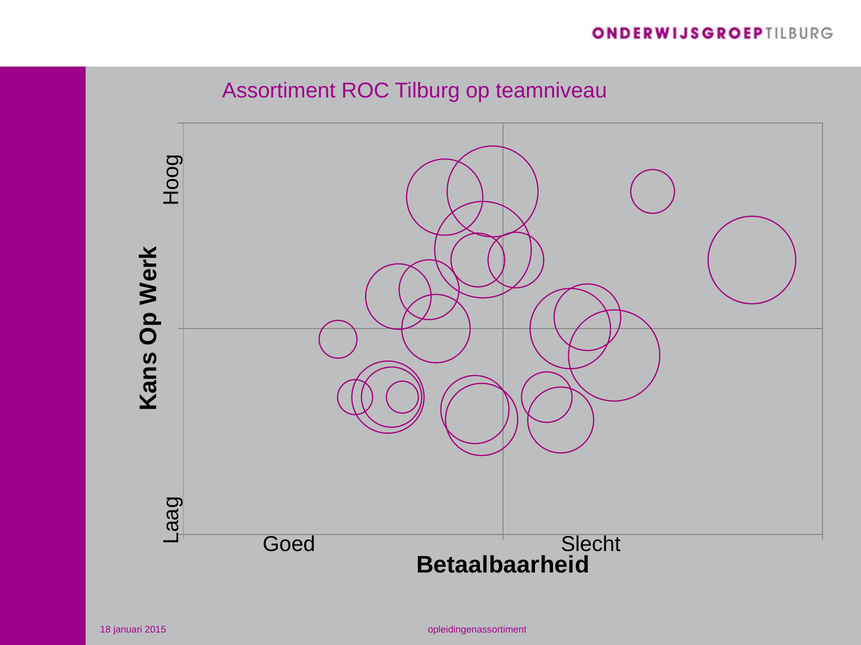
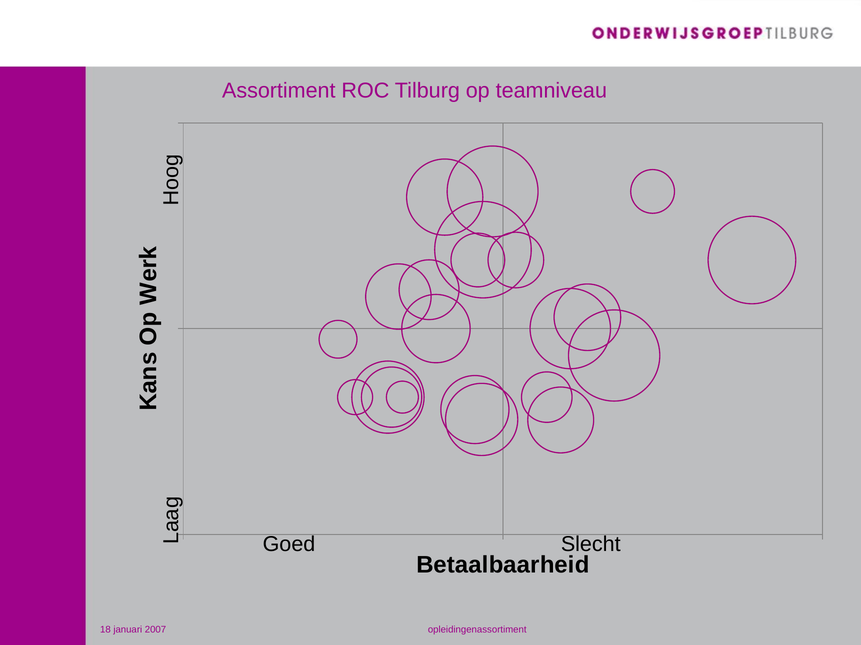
2015: 2015 -> 2007 (155, 630)
